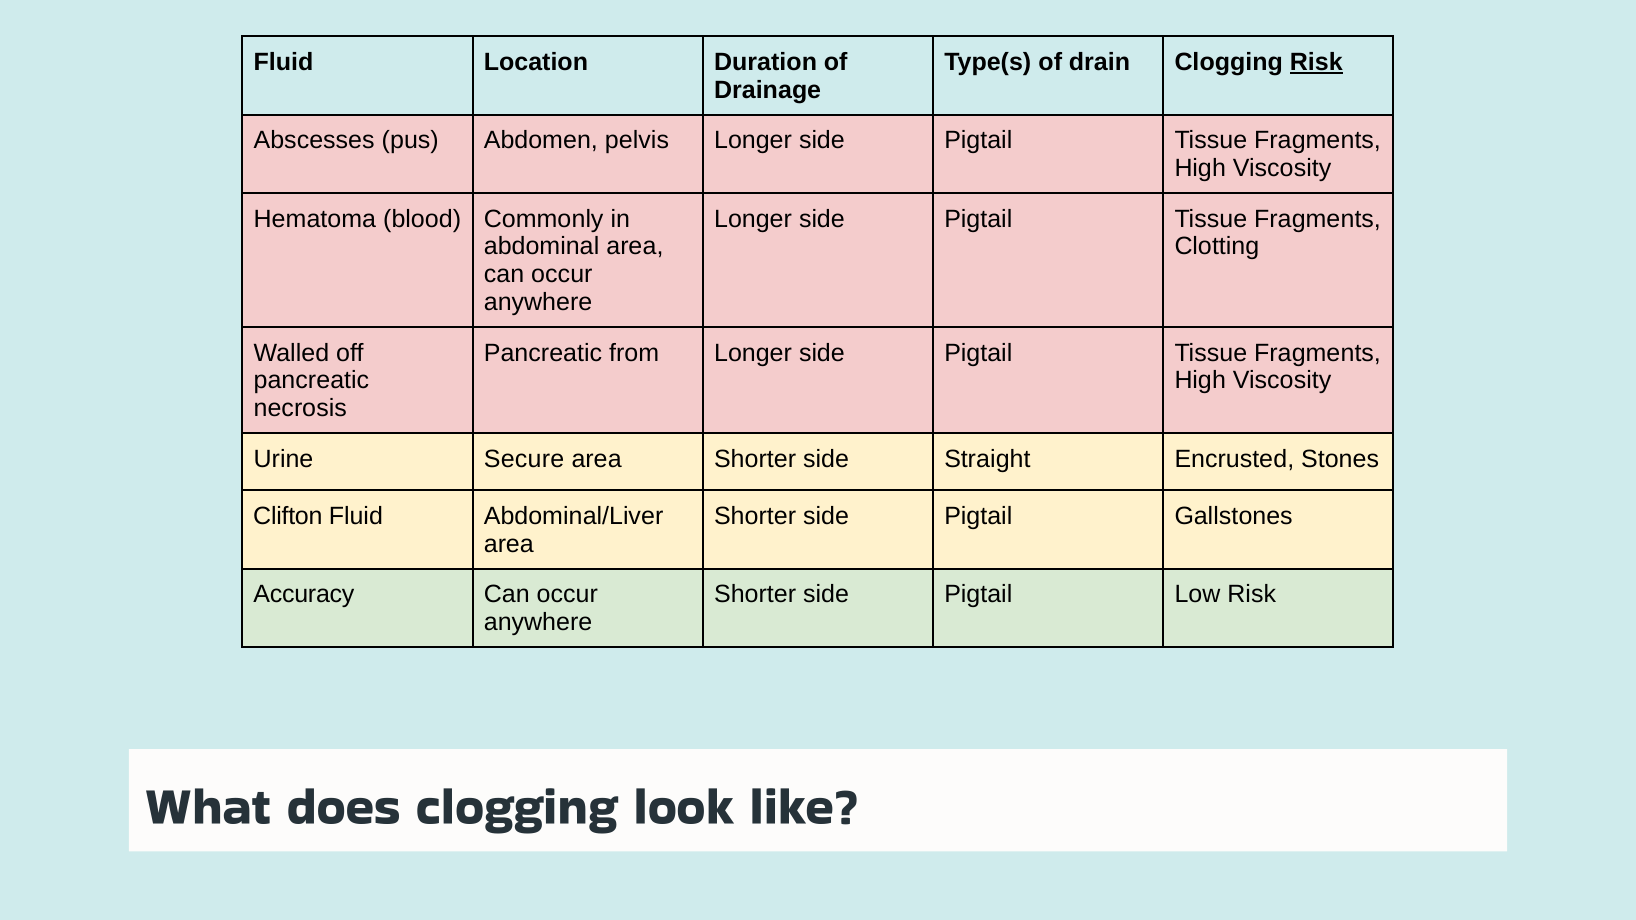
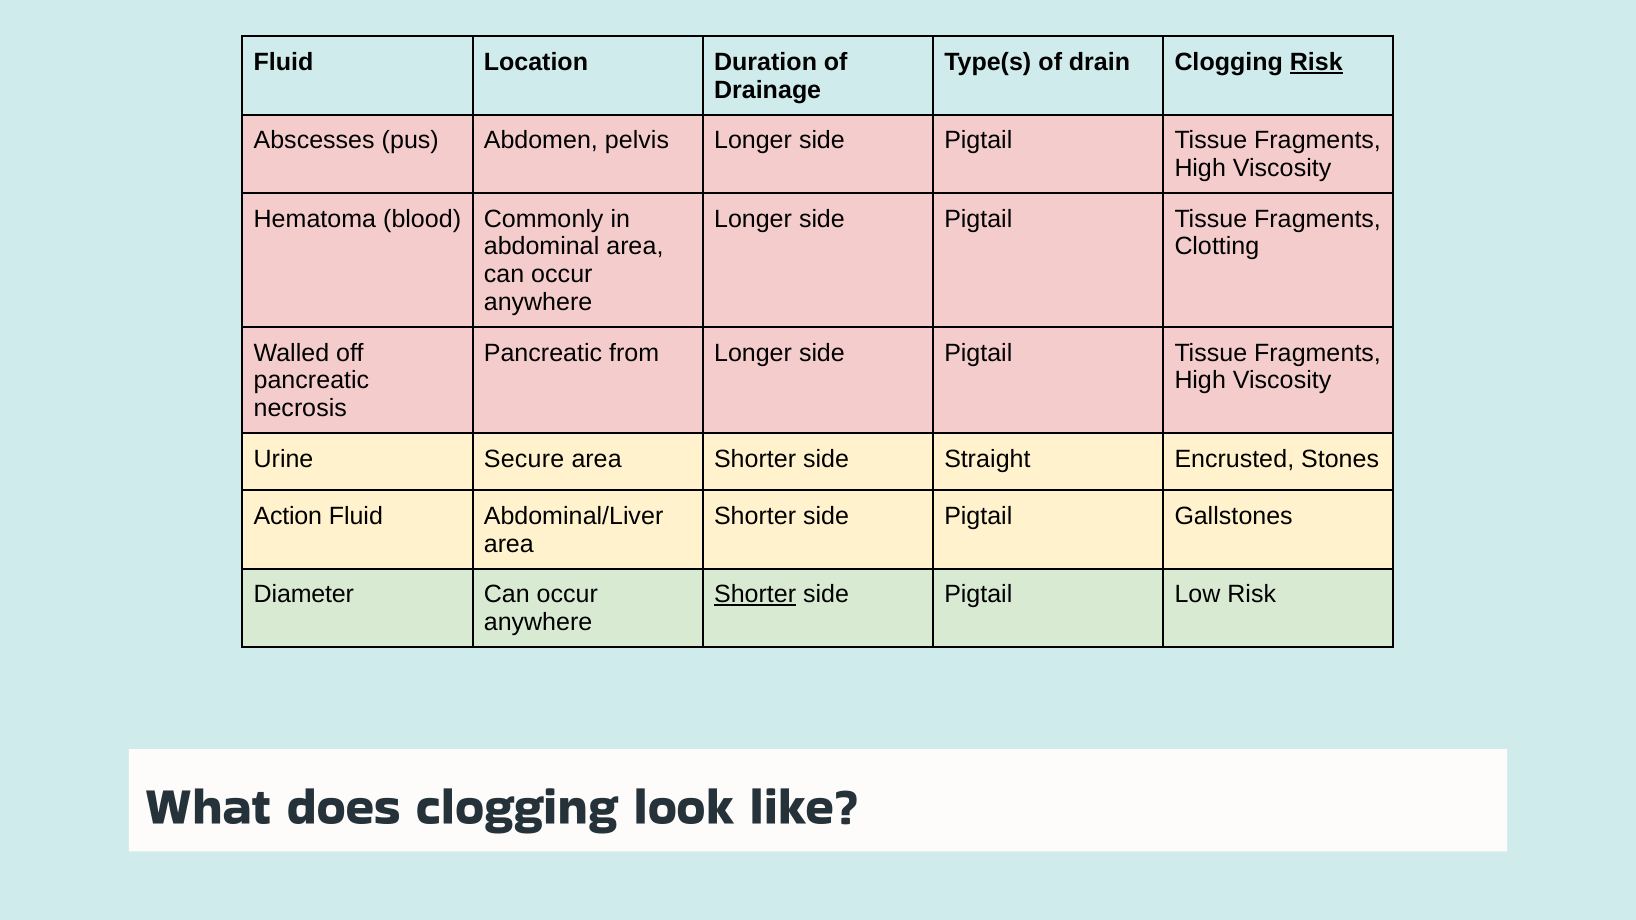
Clifton: Clifton -> Action (288, 516)
Accuracy: Accuracy -> Diameter (304, 594)
Shorter underline: none -> present (755, 594)
